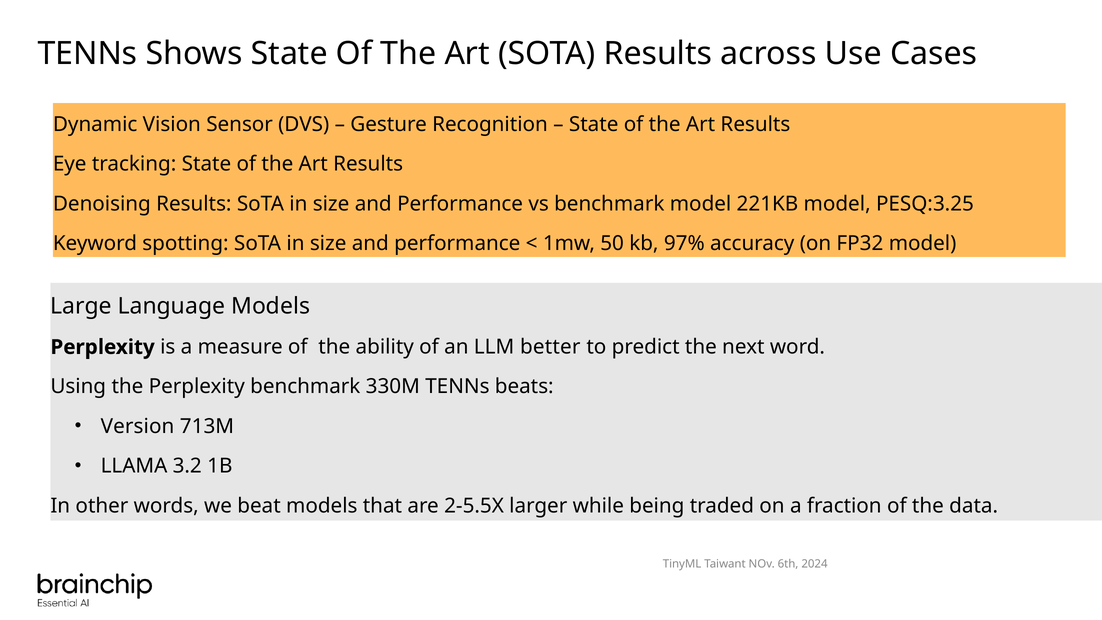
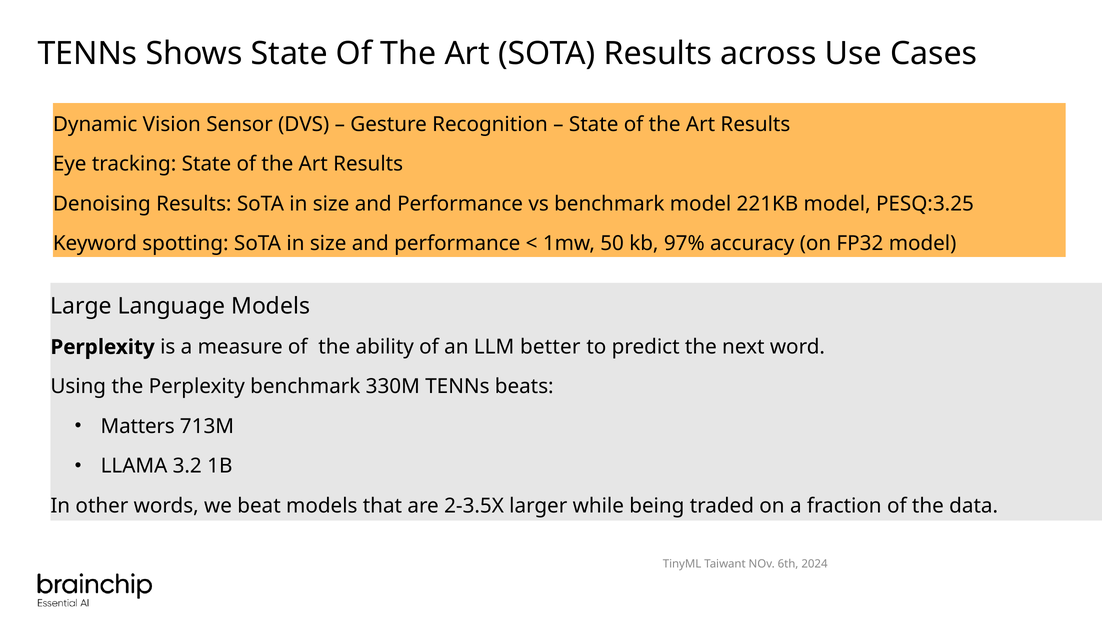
Version: Version -> Matters (138, 426)
2-5.5X: 2-5.5X -> 2-3.5X (474, 506)
